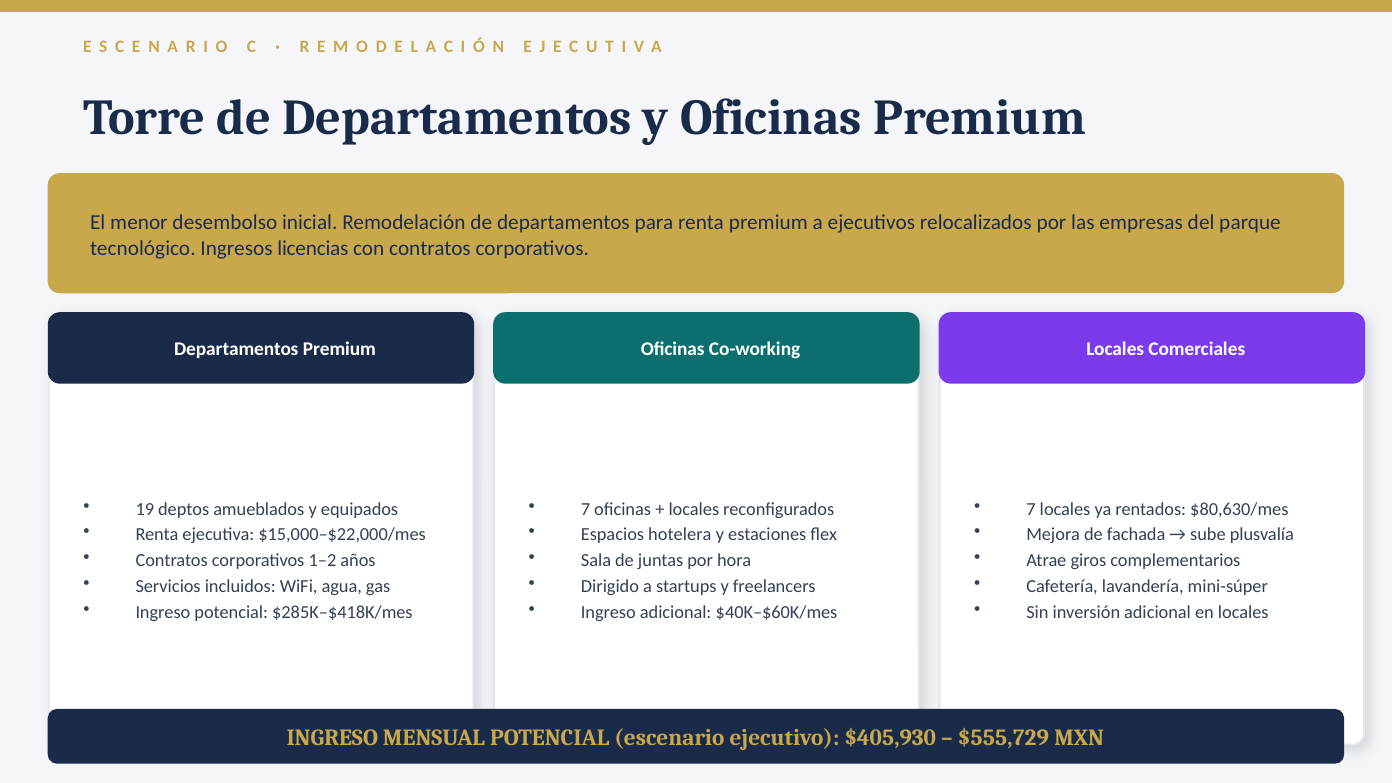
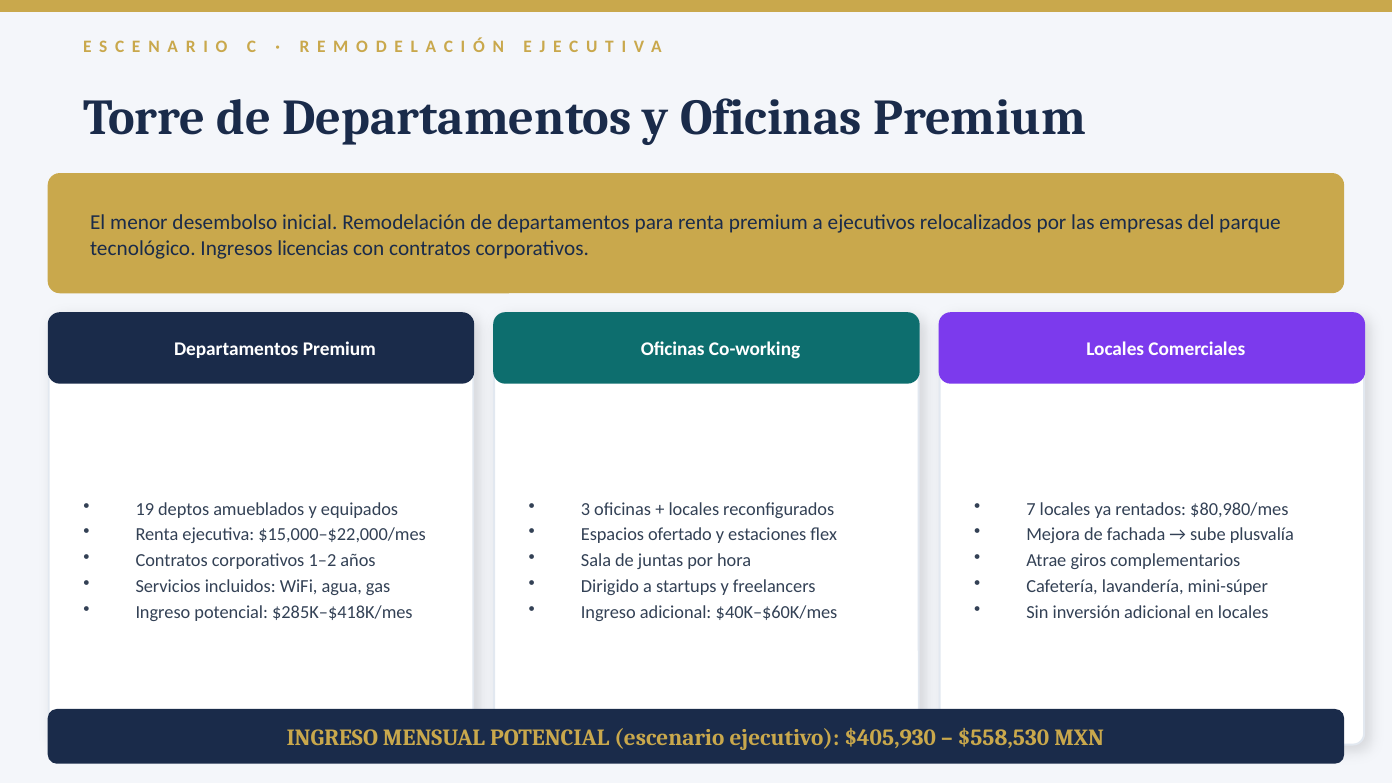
7: 7 -> 3 (586, 509)
$80,630/mes: $80,630/mes -> $80,980/mes (1239, 509)
hotelera: hotelera -> ofertado (680, 535)
$555,729: $555,729 -> $558,530 (1003, 738)
